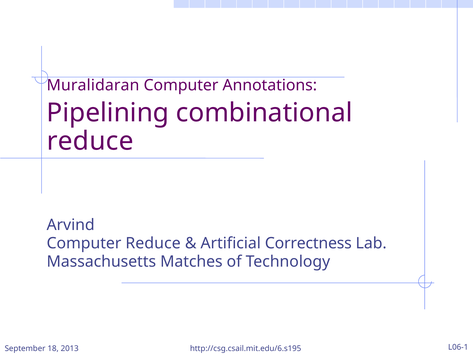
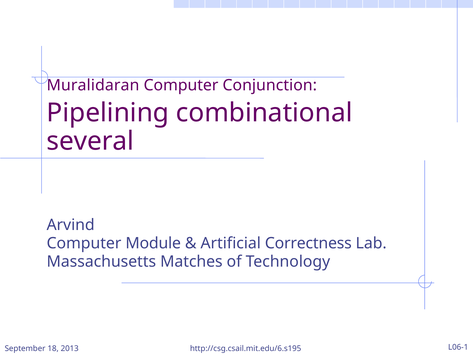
Annotations: Annotations -> Conjunction (270, 85)
reduce: reduce -> several (90, 141)
Computer Reduce: Reduce -> Module (153, 243)
